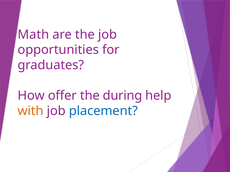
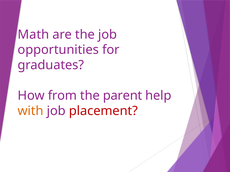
offer: offer -> from (62, 96)
during: during -> parent (123, 96)
placement colour: blue -> red (103, 111)
